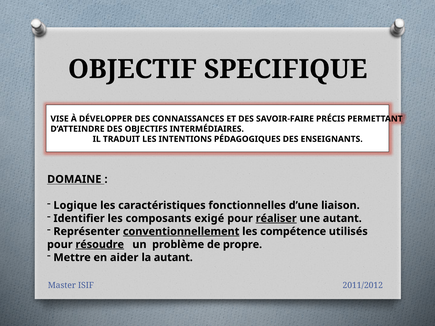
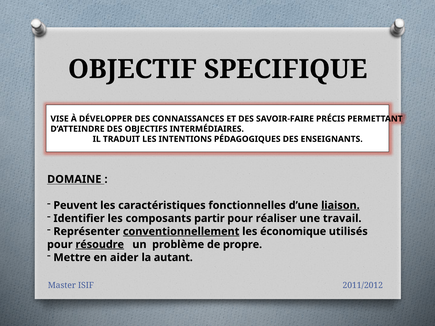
Logique: Logique -> Peuvent (75, 205)
liaison underline: none -> present (340, 205)
exigé: exigé -> partir (209, 219)
réaliser underline: present -> none (276, 219)
une autant: autant -> travail (342, 219)
compétence: compétence -> économique (293, 232)
